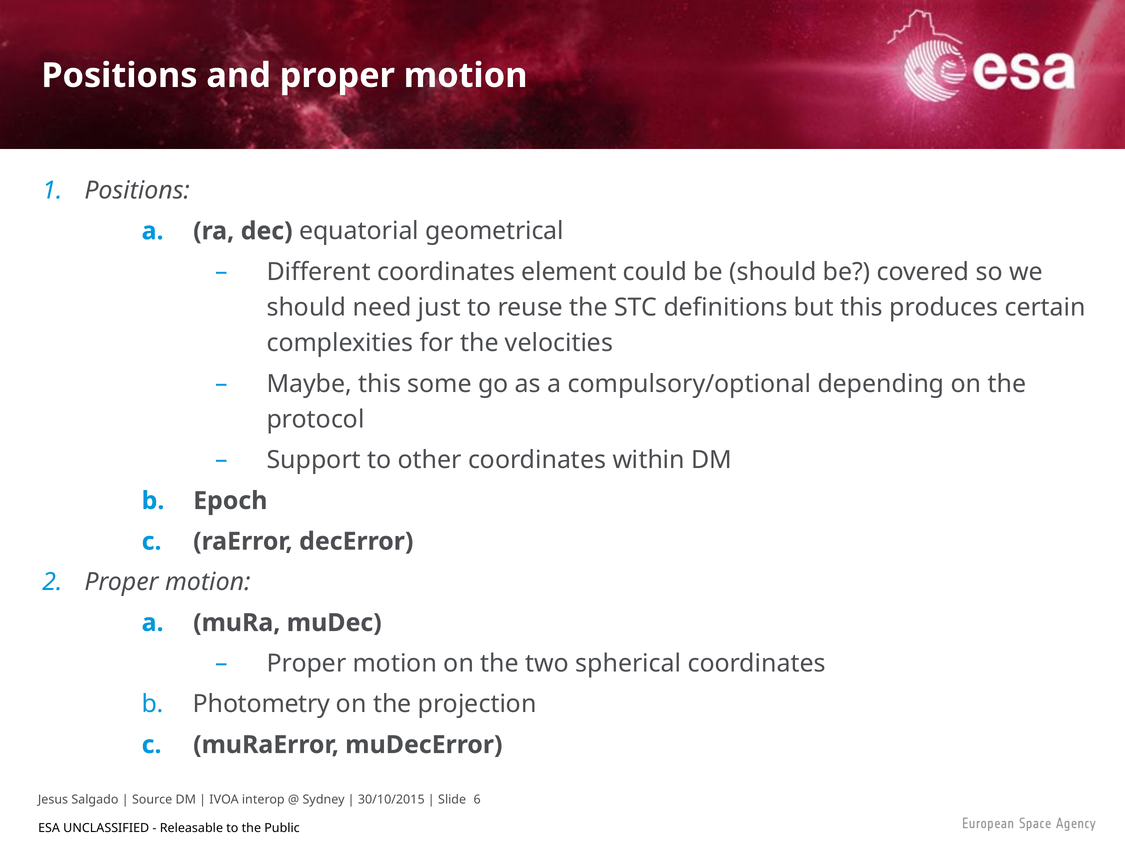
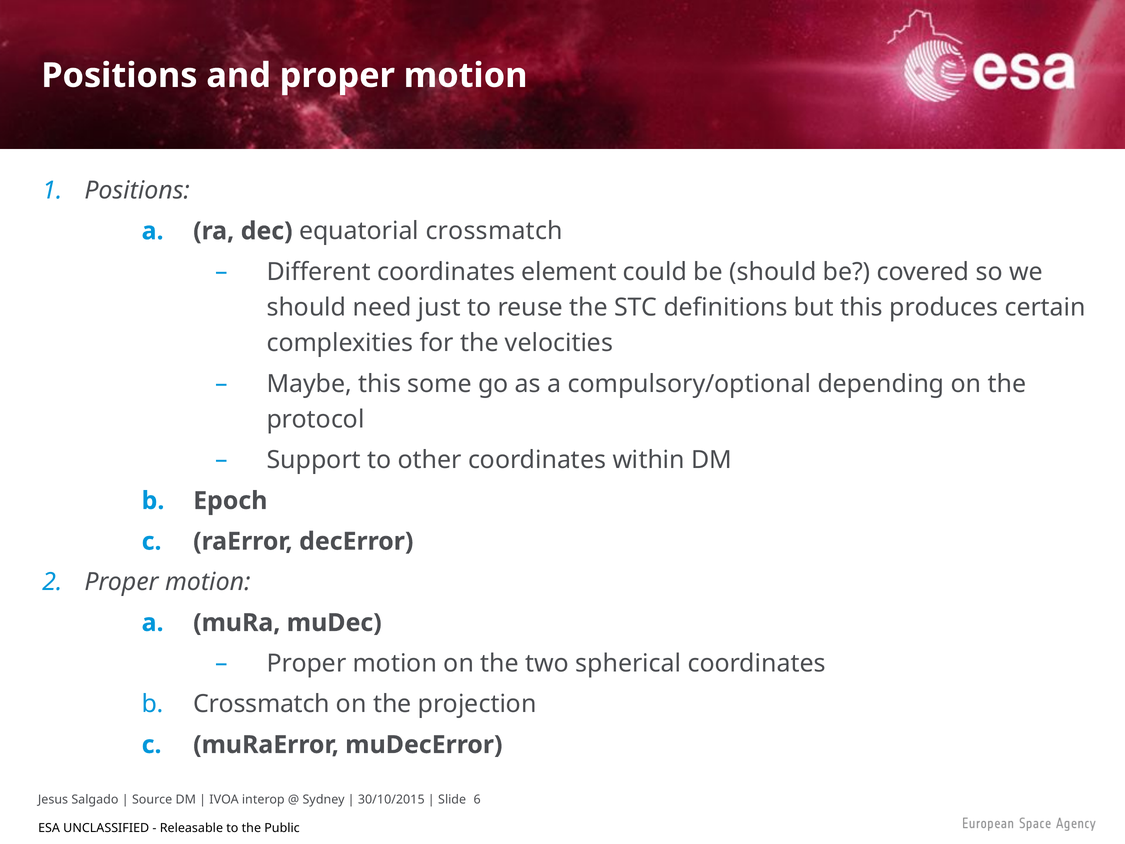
equatorial geometrical: geometrical -> crossmatch (494, 231)
Photometry: Photometry -> Crossmatch (261, 704)
